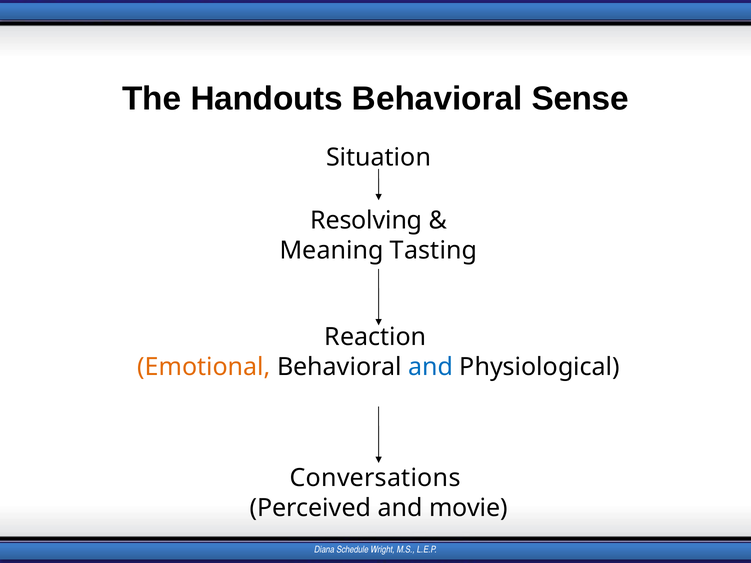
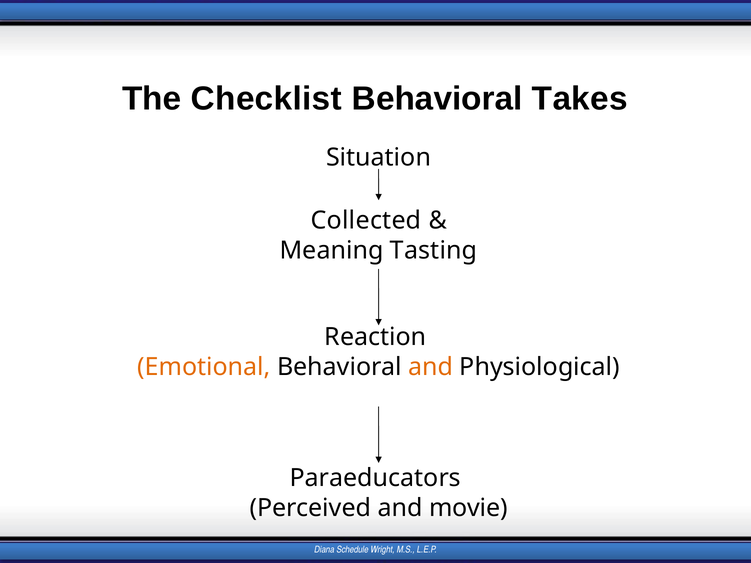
Handouts: Handouts -> Checklist (266, 99)
Sense: Sense -> Takes (580, 99)
Resolving: Resolving -> Collected (366, 221)
and colour: blue -> orange (431, 367)
Conversations: Conversations -> Paraeducators (375, 478)
